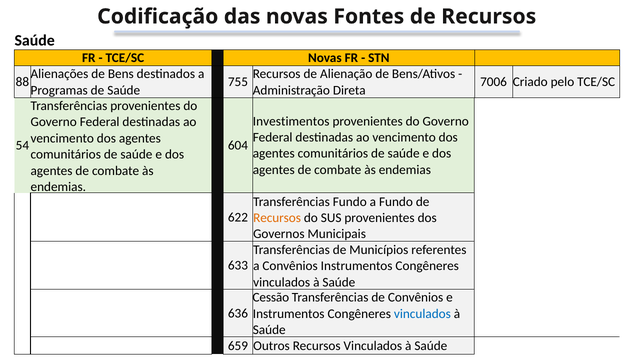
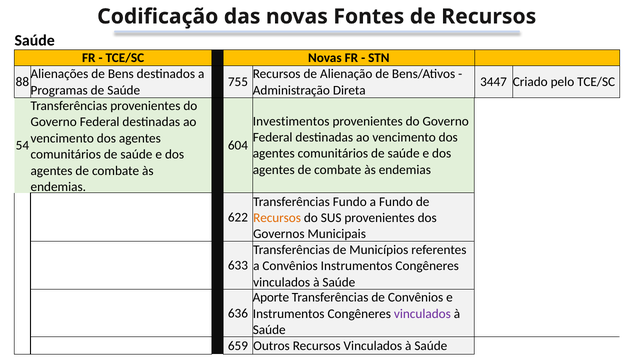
7006: 7006 -> 3447 (494, 82)
Cessão: Cessão -> Aporte (271, 297)
vinculados colour: blue -> purple (422, 313)
